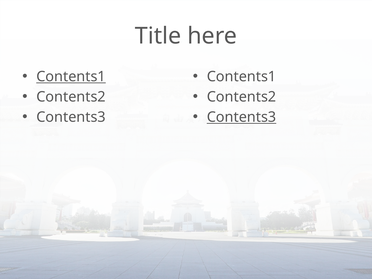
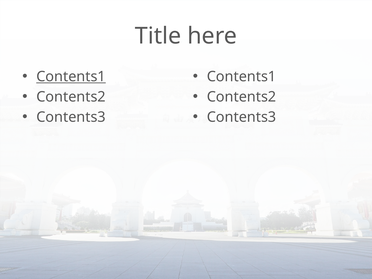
Contents3 underline: present -> none (242, 117)
